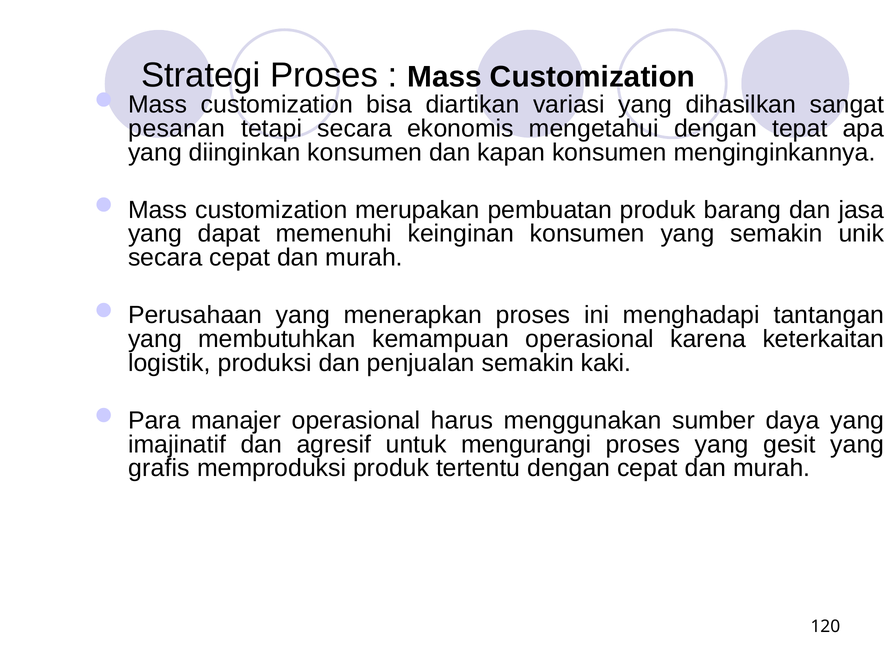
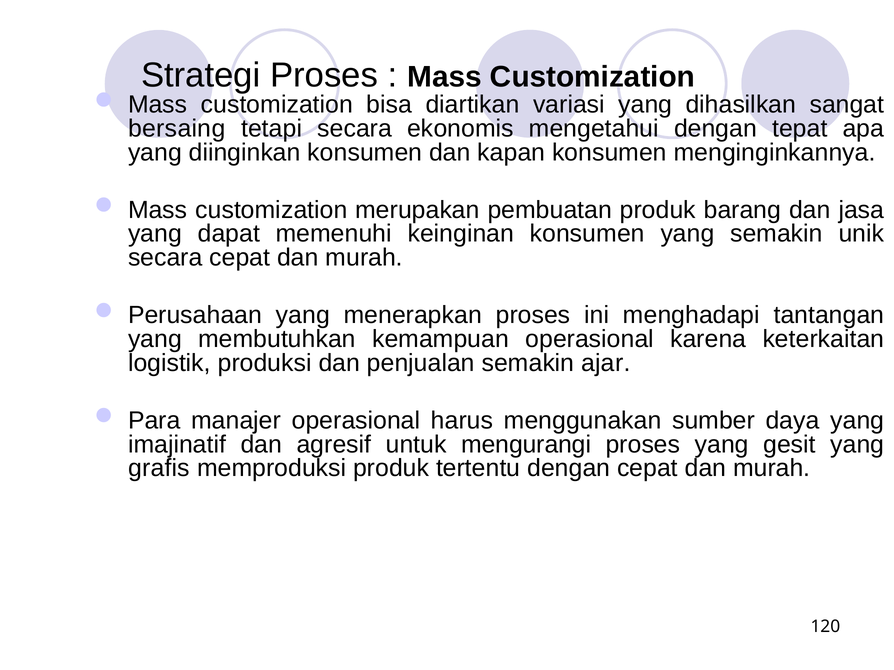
pesanan: pesanan -> bersaing (177, 129)
kaki: kaki -> ajar (606, 363)
